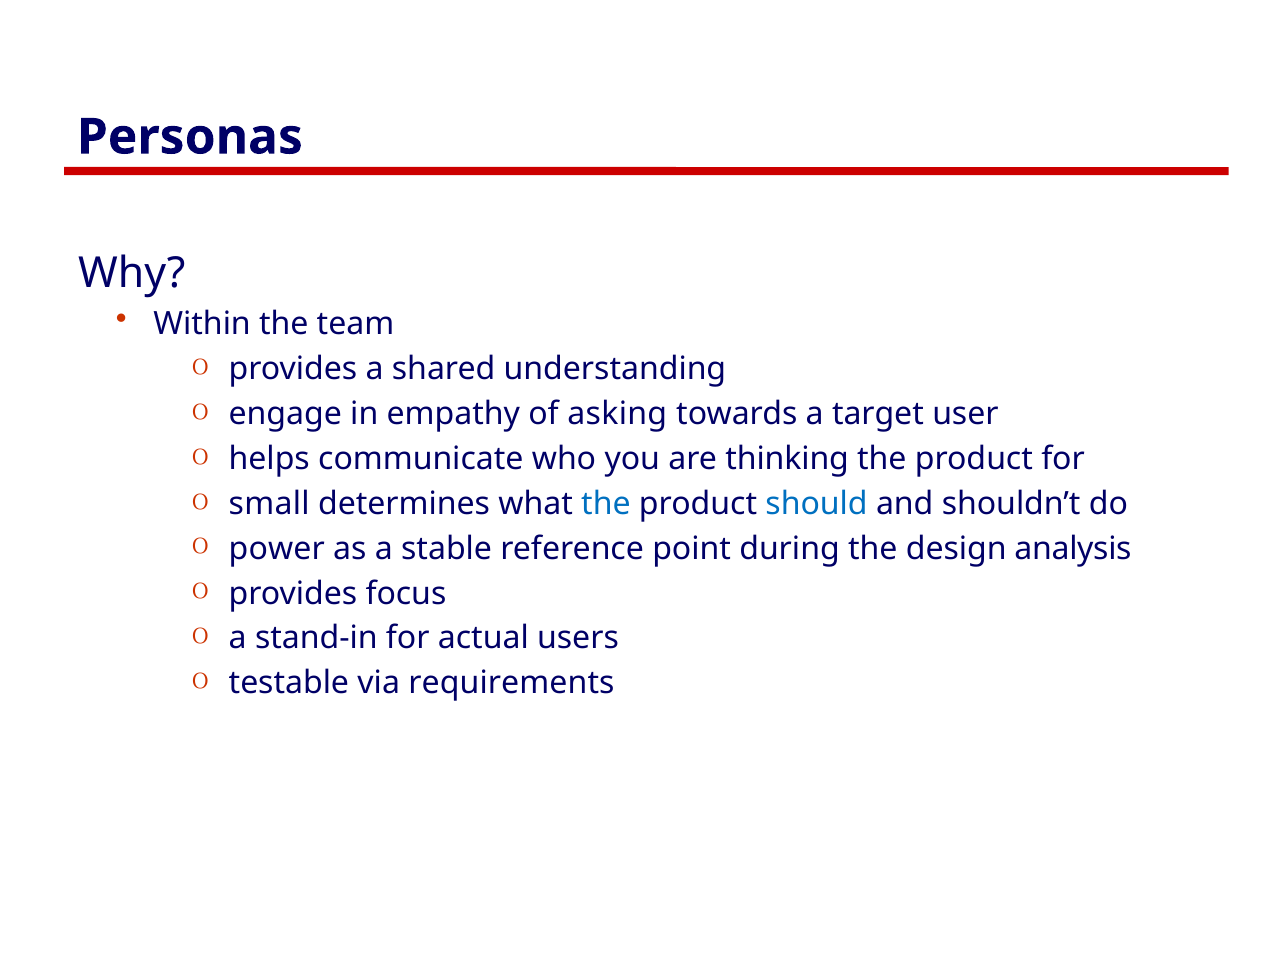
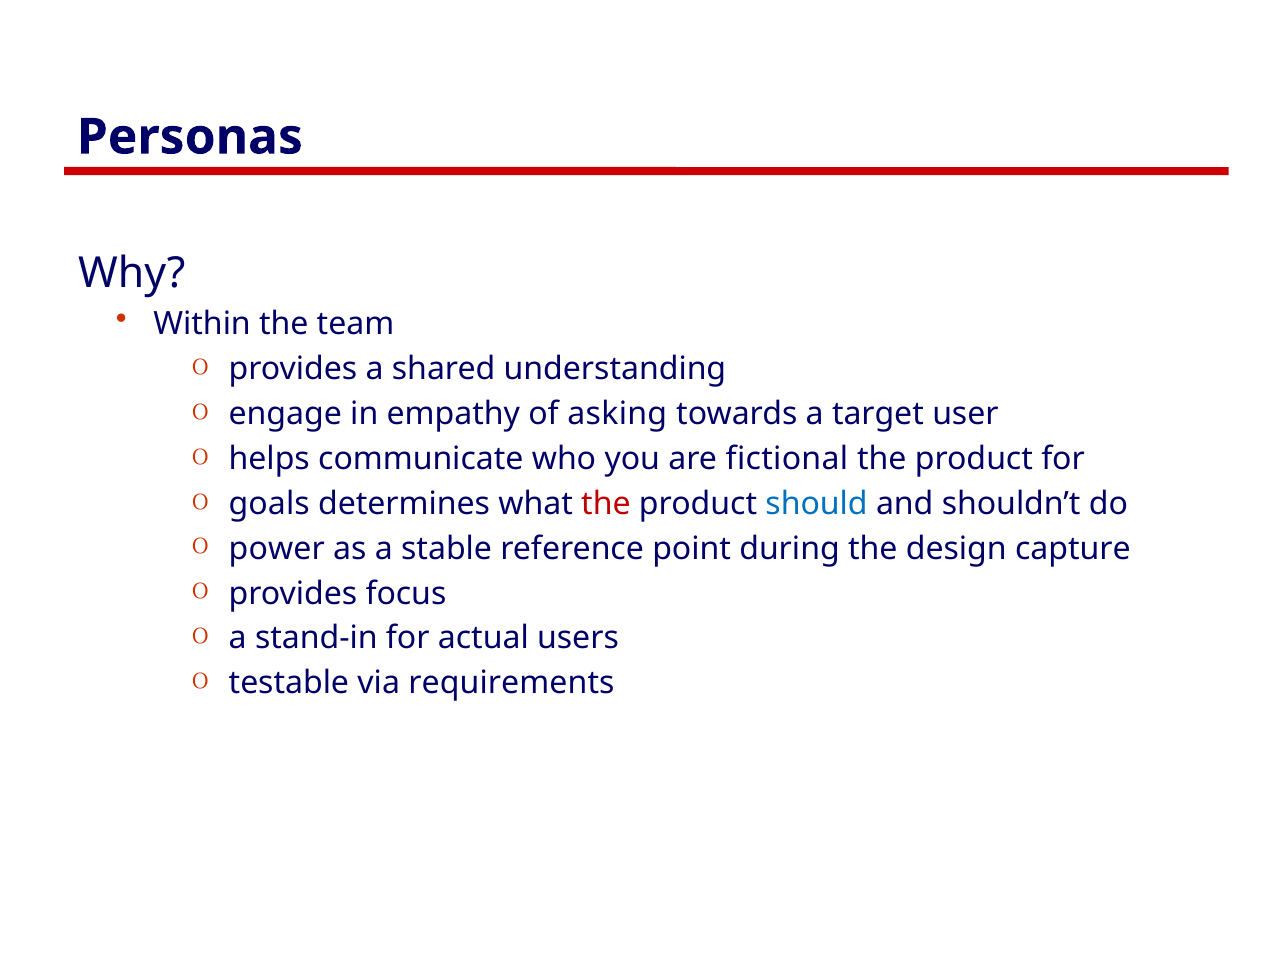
thinking: thinking -> fictional (787, 459)
small: small -> goals (269, 503)
the colour: blue -> red (606, 503)
analysis: analysis -> capture (1073, 548)
